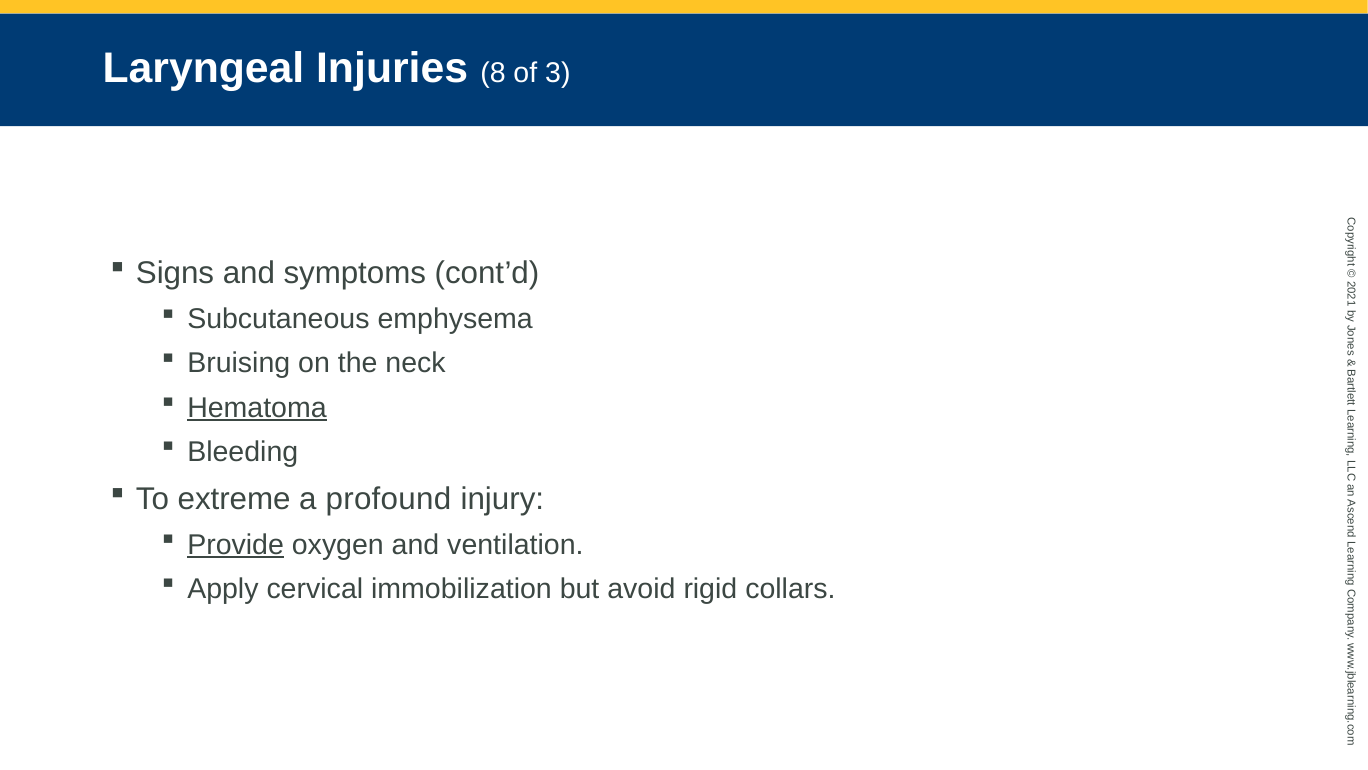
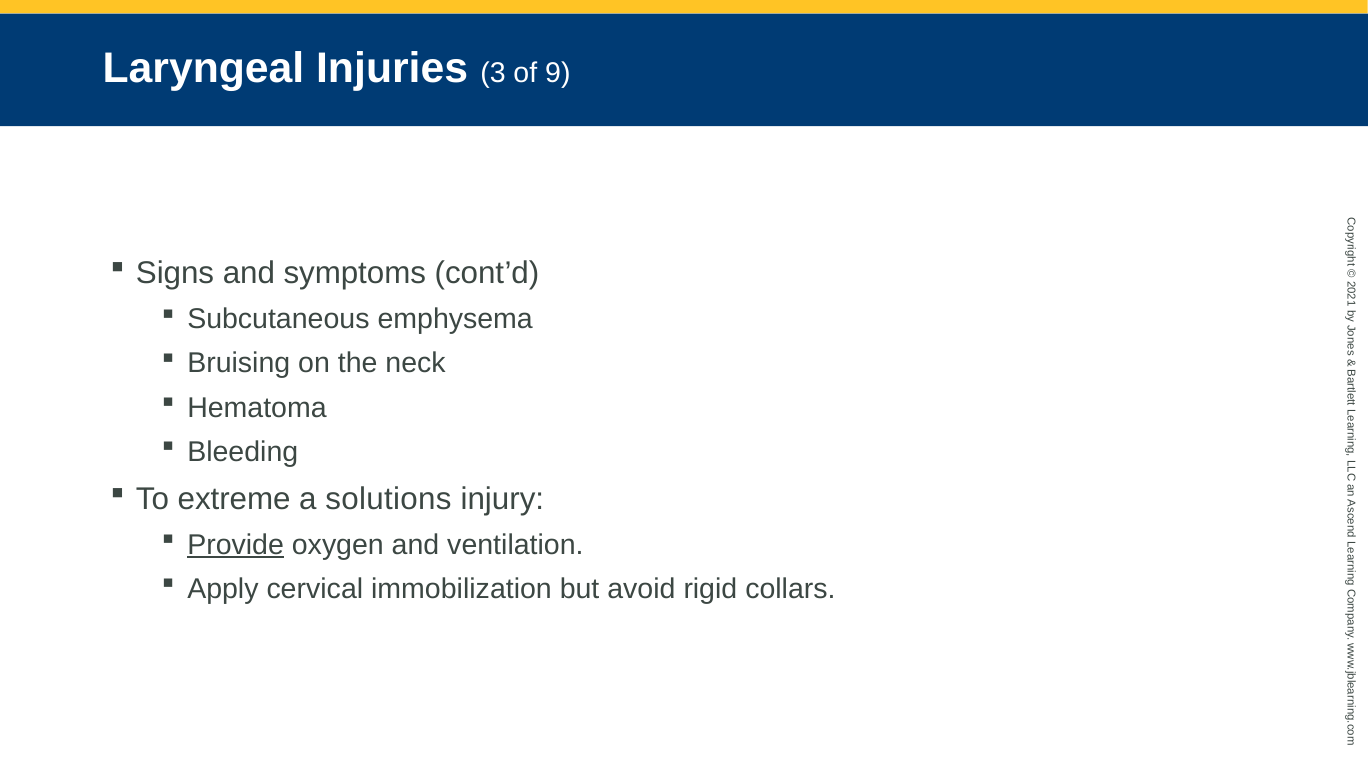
8: 8 -> 3 (493, 73)
3: 3 -> 9 (558, 73)
Hematoma underline: present -> none (257, 407)
profound: profound -> solutions (388, 499)
